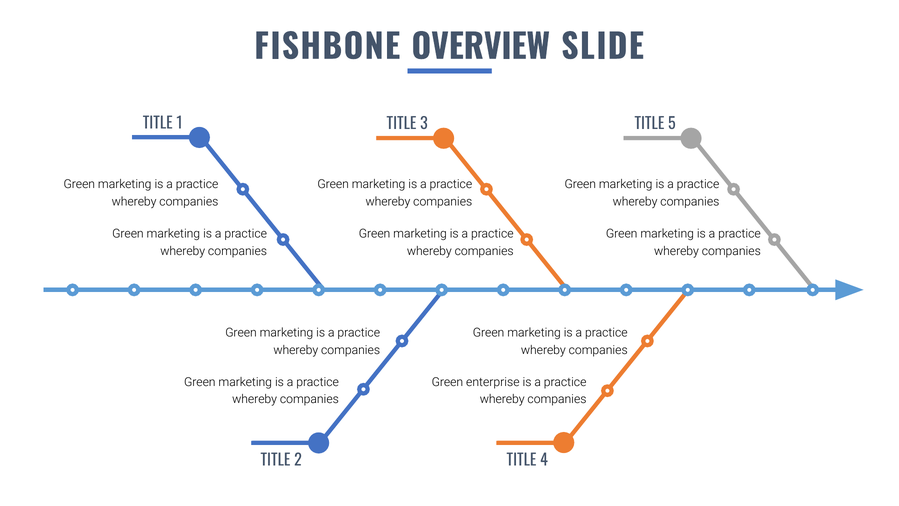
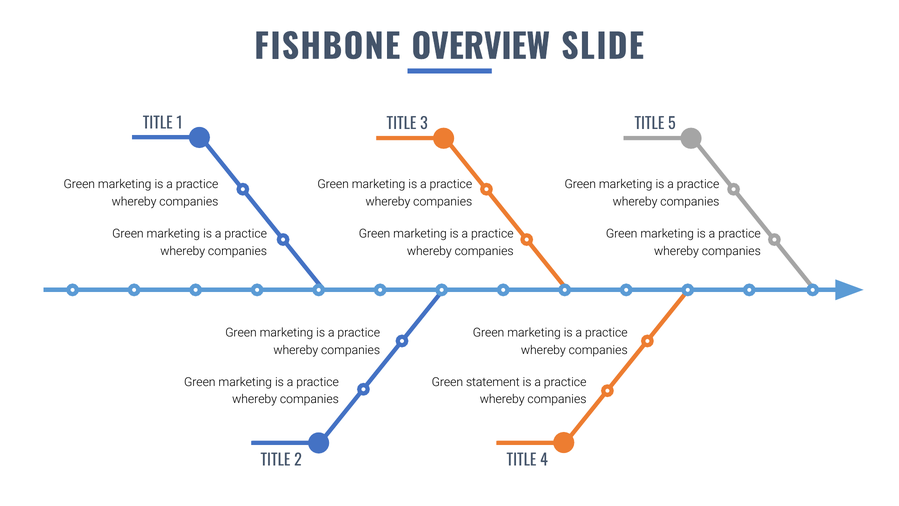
enterprise: enterprise -> statement (493, 382)
